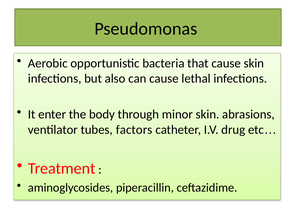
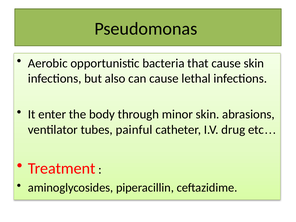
factors: factors -> painful (134, 130)
